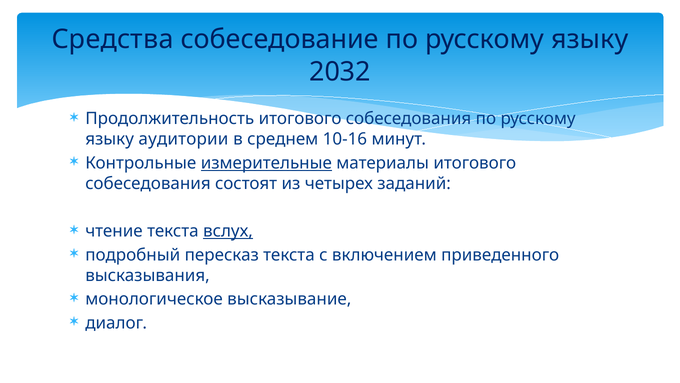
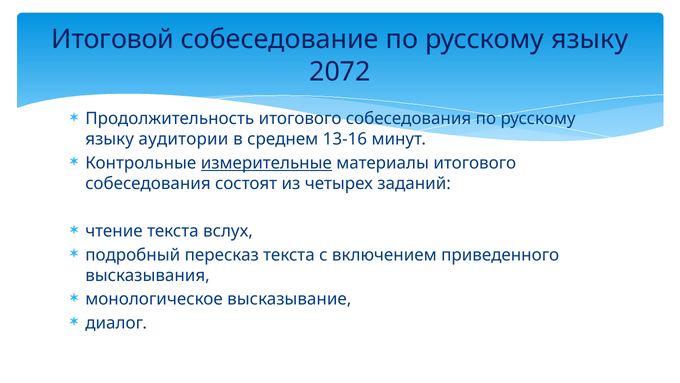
Средства: Средства -> Итоговой (113, 40)
2032: 2032 -> 2072 (340, 72)
10-16: 10-16 -> 13-16 (345, 139)
вслух underline: present -> none (228, 231)
